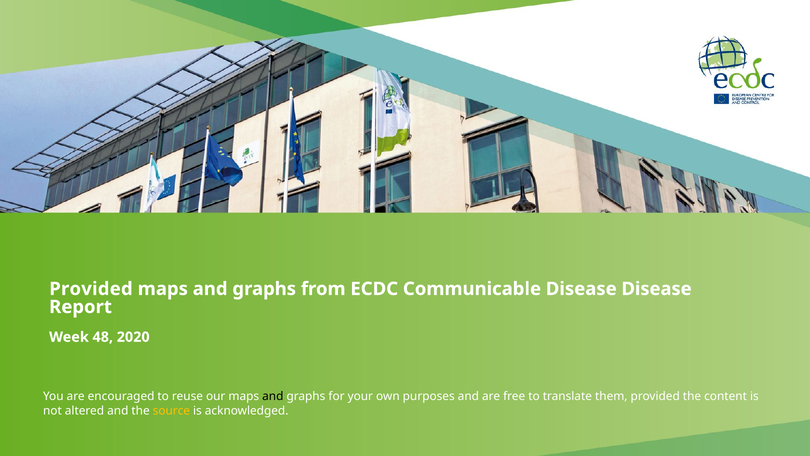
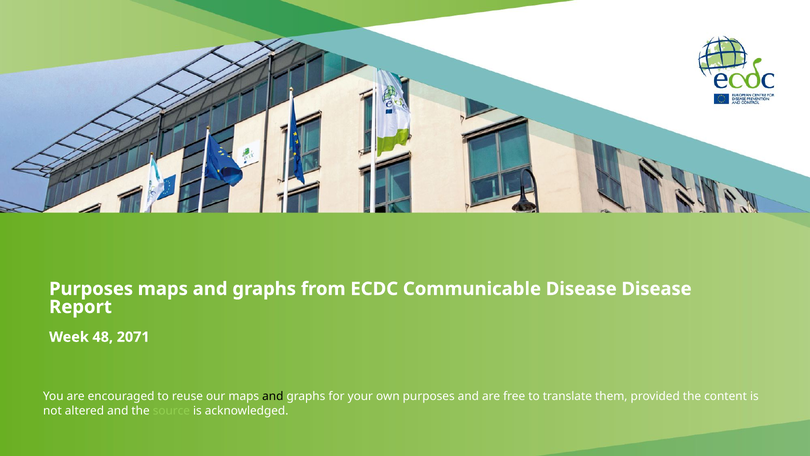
Provided: Provided -> Purposes (91, 289)
2020: 2020 -> 2071 (133, 337)
source colour: yellow -> light green (171, 410)
